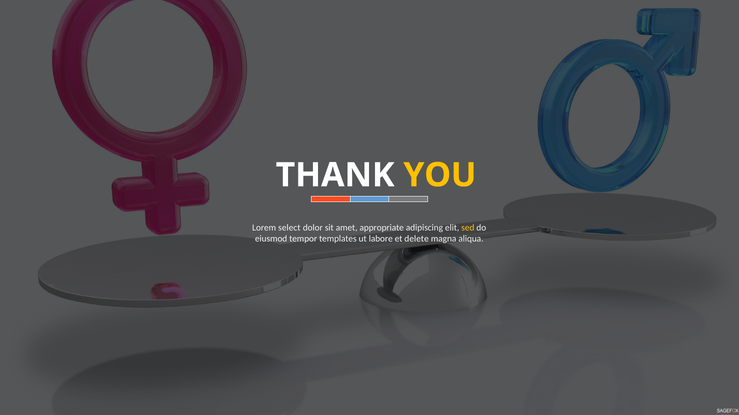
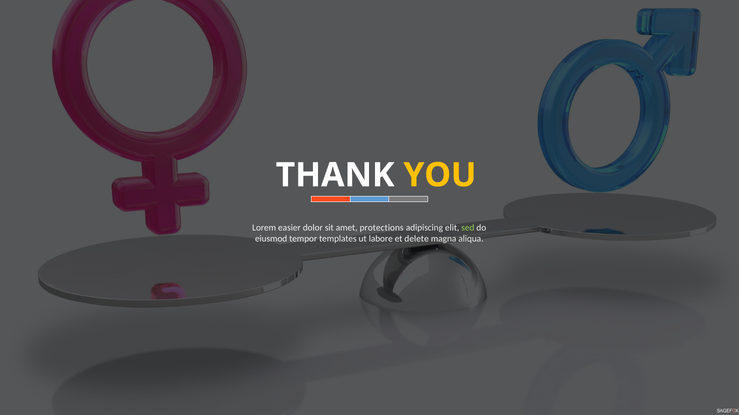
select: select -> easier (289, 228)
appropriate: appropriate -> protections (382, 228)
sed colour: yellow -> light green (468, 228)
